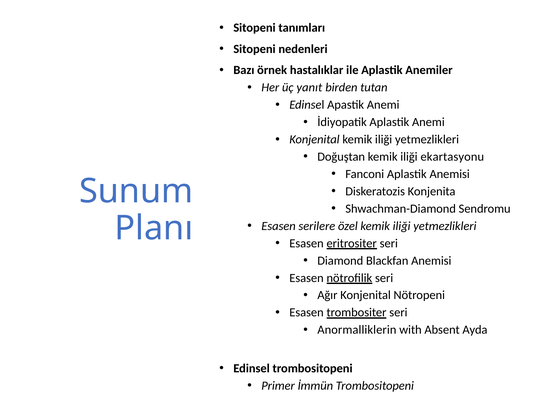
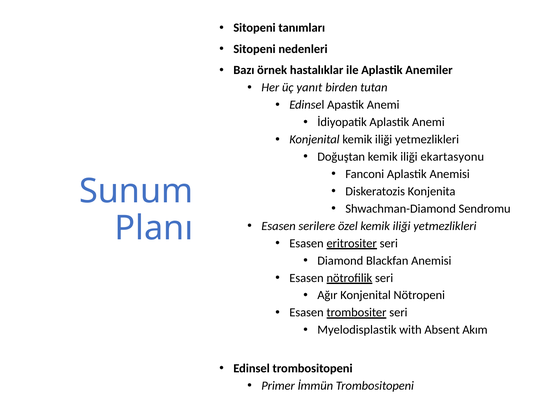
Anormalliklerin: Anormalliklerin -> Myelodisplastik (357, 330)
Ayda: Ayda -> Akım (475, 330)
